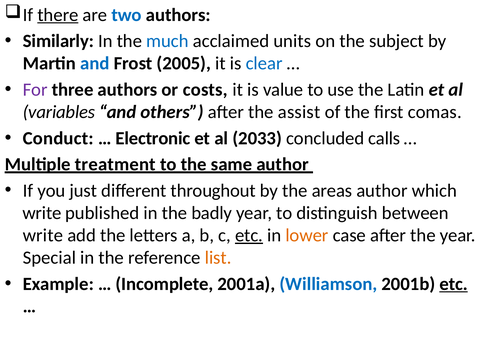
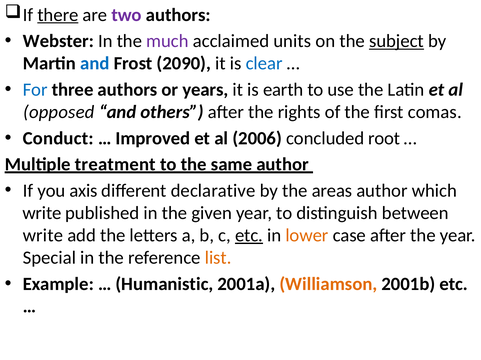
two colour: blue -> purple (127, 15)
Similarly: Similarly -> Webster (58, 41)
much colour: blue -> purple (167, 41)
subject underline: none -> present (396, 41)
2005: 2005 -> 2090 (184, 64)
For colour: purple -> blue (35, 90)
costs: costs -> years (205, 90)
value: value -> earth (283, 90)
variables: variables -> opposed (59, 112)
assist: assist -> rights (299, 112)
Electronic: Electronic -> Improved (153, 138)
2033: 2033 -> 2006 (257, 138)
calls: calls -> root (384, 138)
just: just -> axis (83, 191)
throughout: throughout -> declarative (213, 191)
badly: badly -> given (212, 213)
Incomplete: Incomplete -> Humanistic (164, 284)
Williamson colour: blue -> orange (328, 284)
etc underline: present -> none (454, 284)
